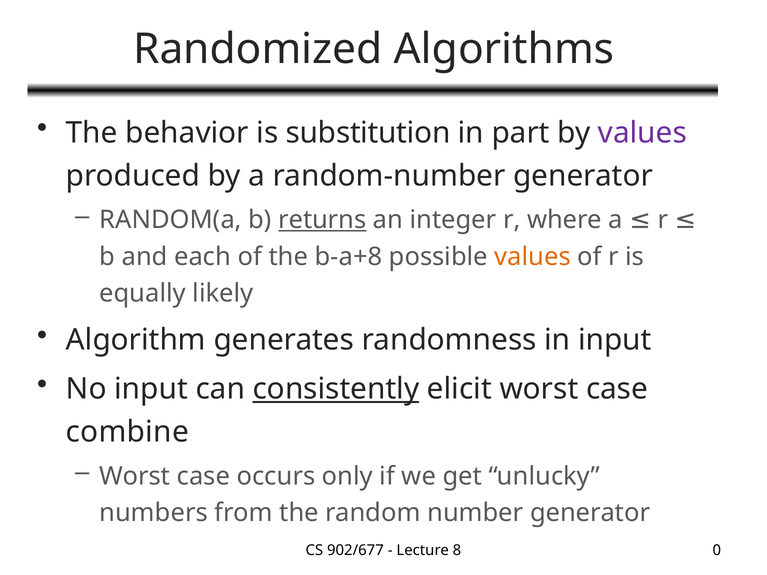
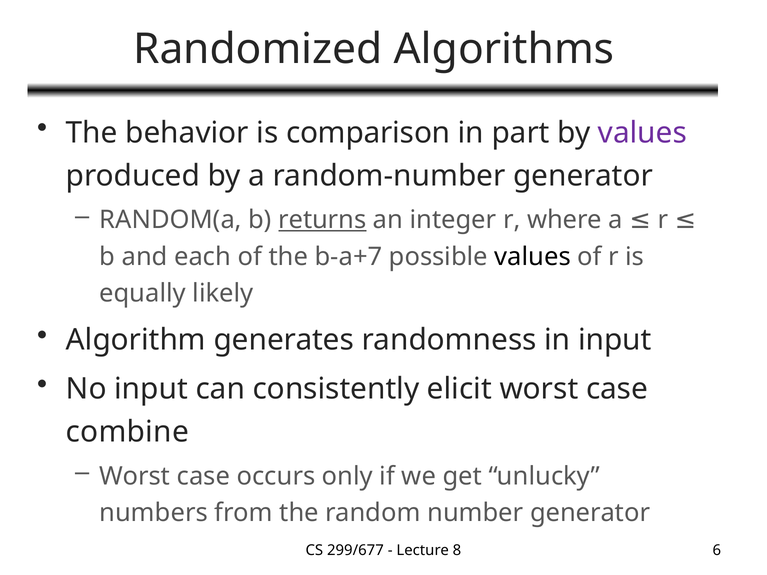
substitution: substitution -> comparison (368, 133)
b-a+8: b-a+8 -> b-a+7 (348, 257)
values colour: orange -> black (533, 257)
consistently underline: present -> none (336, 389)
902/677: 902/677 -> 299/677 (355, 550)
0: 0 -> 6 (717, 550)
